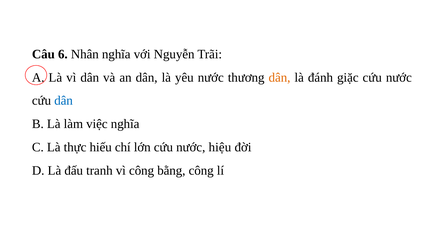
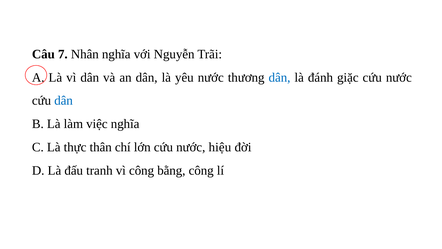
6: 6 -> 7 (63, 54)
dân colour: orange -> blue (280, 77)
hiếu: hiếu -> thân (101, 147)
